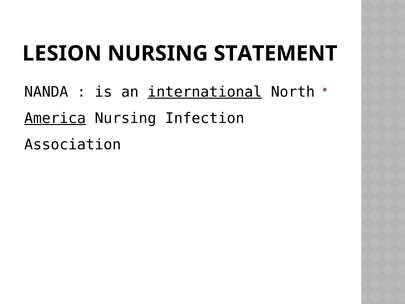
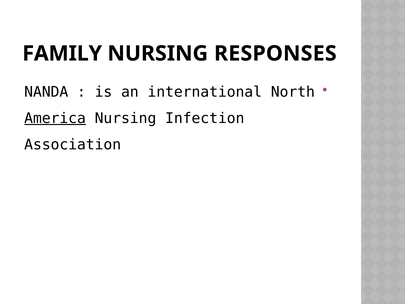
LESION: LESION -> FAMILY (62, 53)
STATEMENT: STATEMENT -> RESPONSES (275, 53)
international underline: present -> none (205, 92)
